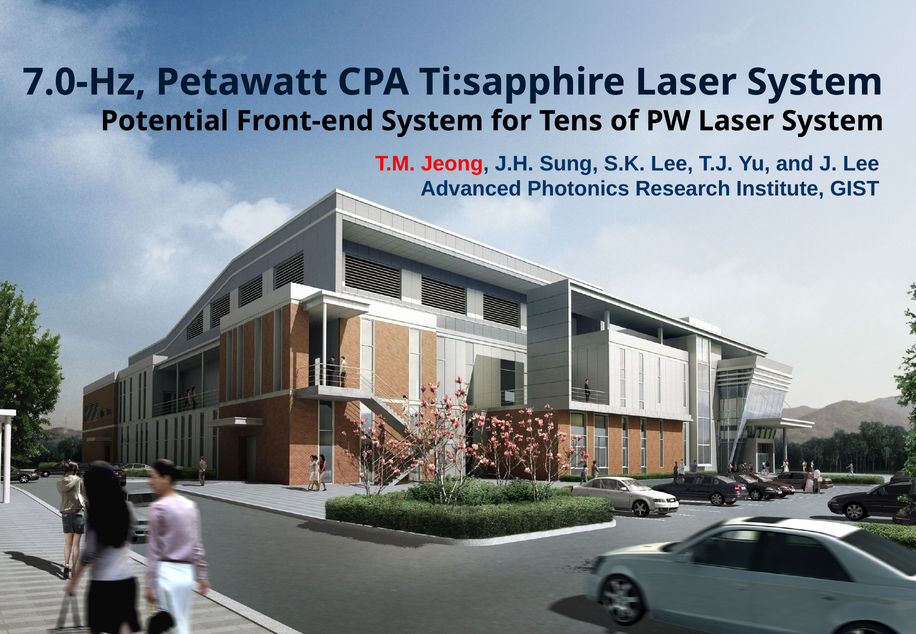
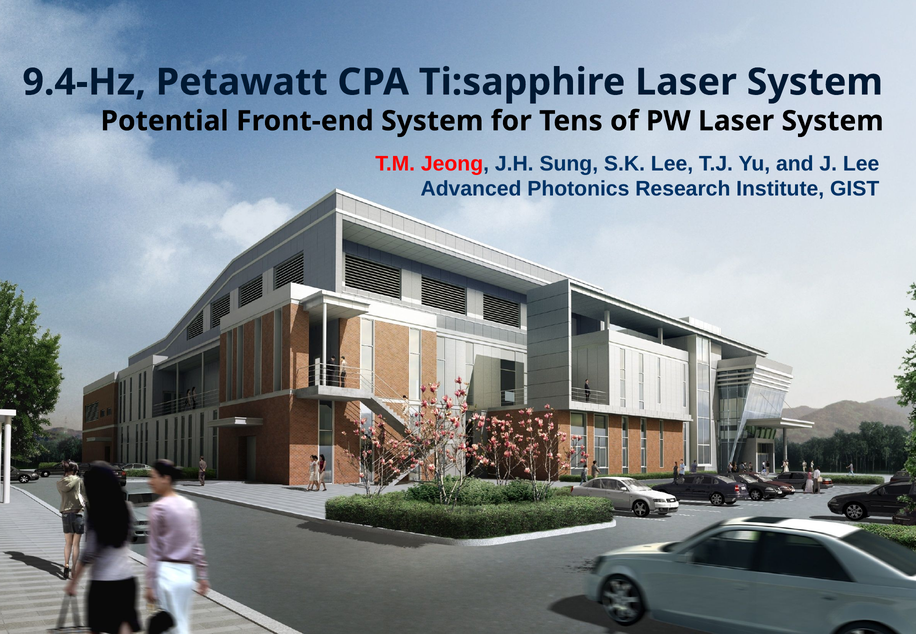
7.0-Hz: 7.0-Hz -> 9.4-Hz (84, 82)
